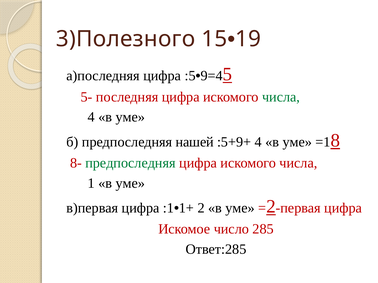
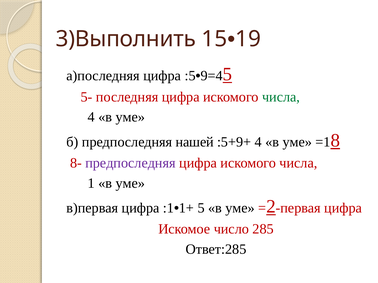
3)Полезного: 3)Полезного -> 3)Выполнить (126, 39)
предпоследняя colour: green -> purple (130, 163)
:1•1+ 2: 2 -> 5 (201, 208)
